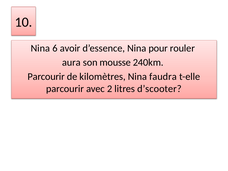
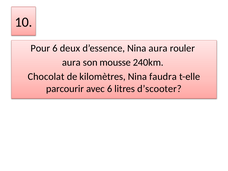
Nina: Nina -> Pour (40, 48)
avoir: avoir -> deux (70, 48)
Nina pour: pour -> aura (158, 48)
Parcourir: Parcourir -> Chocolat (46, 77)
avec 2: 2 -> 6 (110, 89)
